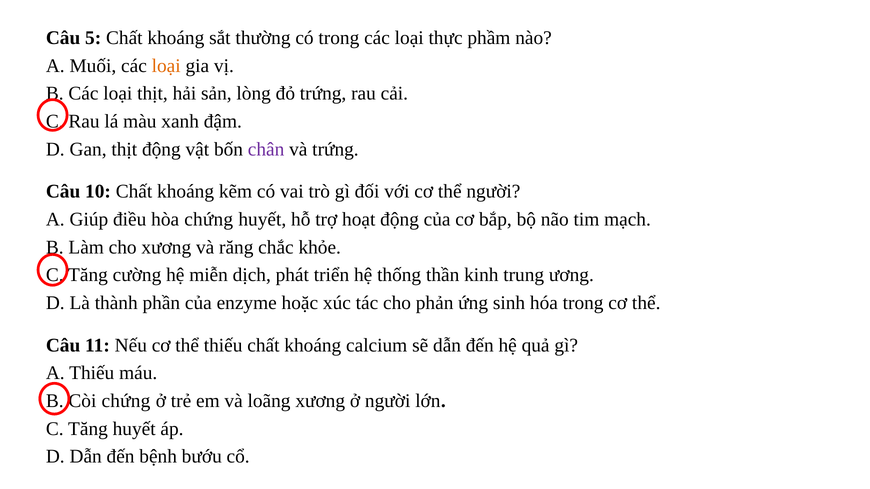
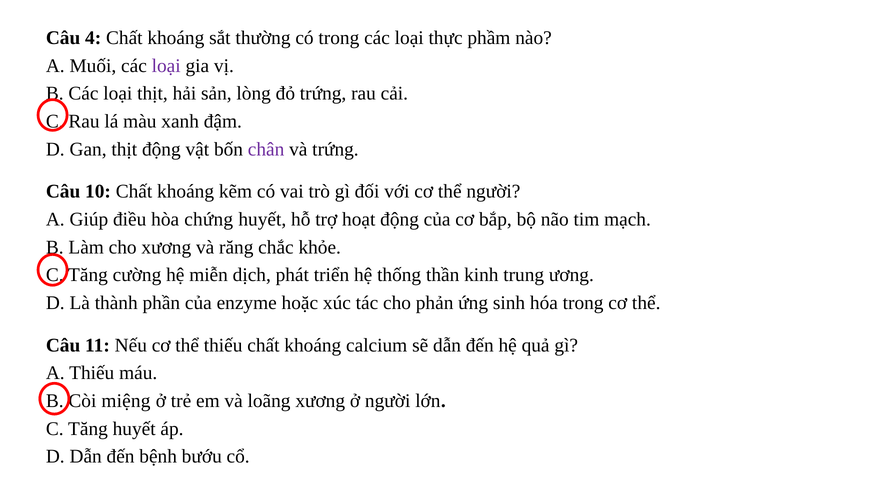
5: 5 -> 4 (93, 38)
loại colour: orange -> purple (166, 66)
chứng: chứng -> miệng (126, 401)
